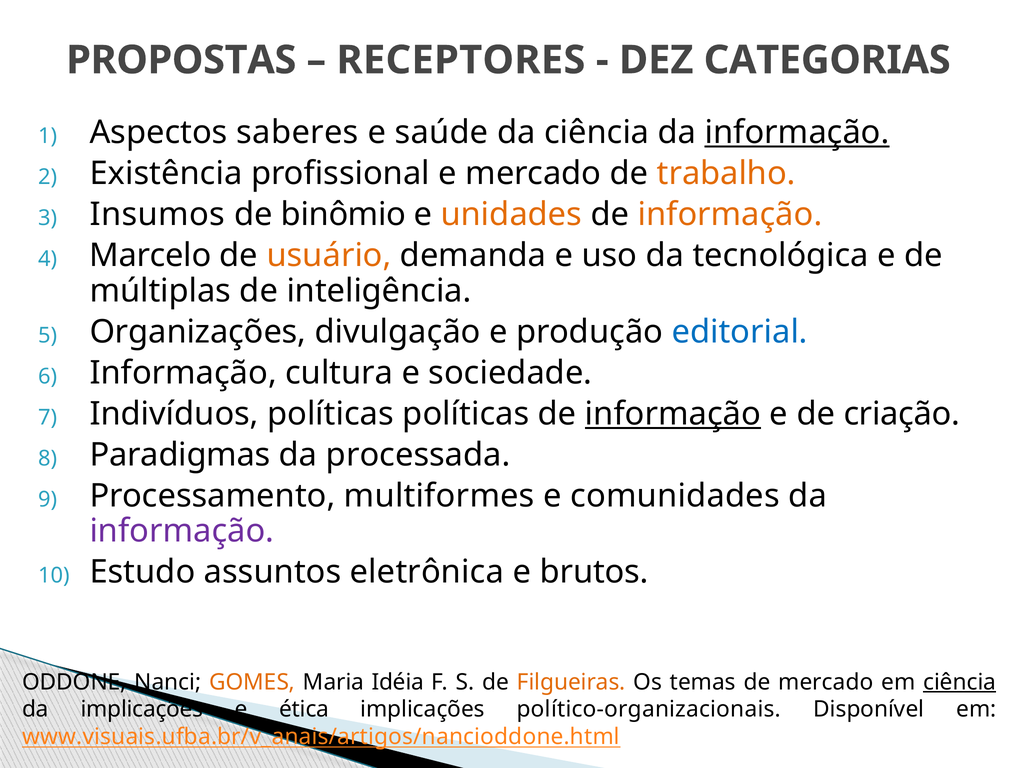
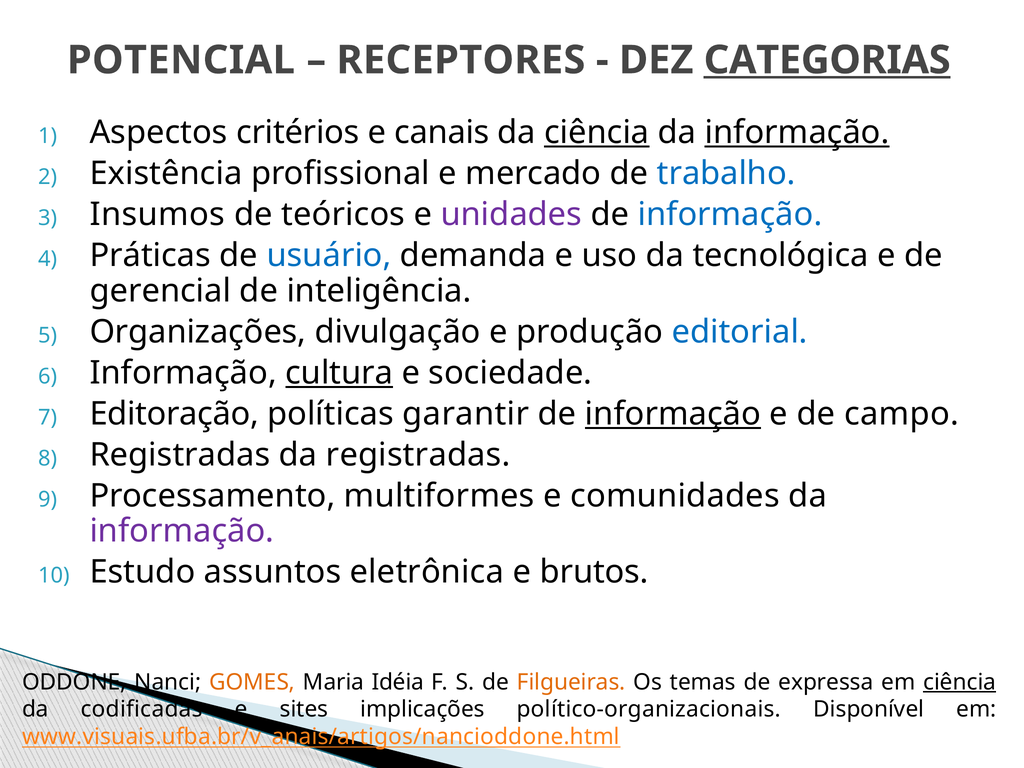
PROPOSTAS: PROPOSTAS -> POTENCIAL (181, 60)
CATEGORIAS underline: none -> present (827, 60)
saberes: saberes -> critérios (298, 132)
saúde: saúde -> canais (442, 132)
ciência underline: none -> present (597, 132)
trabalho colour: orange -> blue (726, 173)
binômio: binômio -> teóricos (343, 214)
unidades colour: orange -> purple (511, 214)
informação colour: orange -> blue (730, 214)
Marcelo: Marcelo -> Práticas (150, 255)
usuário colour: orange -> blue (329, 255)
múltiplas: múltiplas -> gerencial (160, 291)
cultura underline: none -> present (339, 373)
Indivíduos: Indivíduos -> Editoração (174, 414)
políticas políticas: políticas -> garantir (466, 414)
criação: criação -> campo (902, 414)
Paradigmas: Paradigmas -> Registradas (180, 455)
da processada: processada -> registradas (418, 455)
de mercado: mercado -> expressa (826, 682)
da implicações: implicações -> codificadas (142, 709)
ética: ética -> sites (304, 709)
